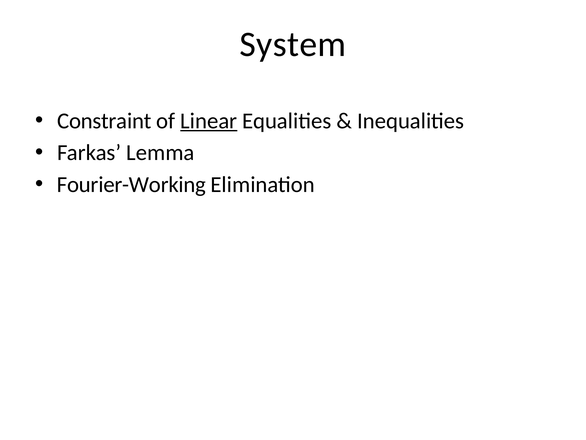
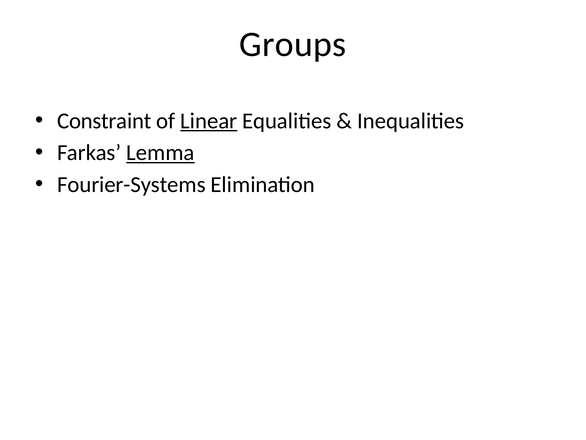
System: System -> Groups (293, 44)
Lemma underline: none -> present (160, 153)
Fourier-Working: Fourier-Working -> Fourier-Systems (131, 184)
